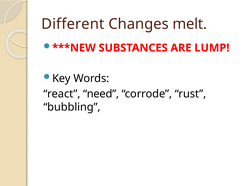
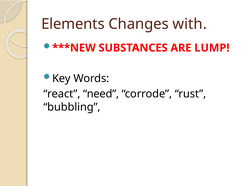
Different: Different -> Elements (73, 24)
melt: melt -> with (190, 24)
